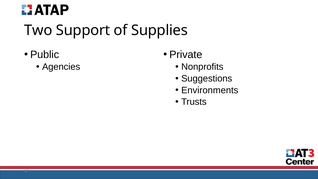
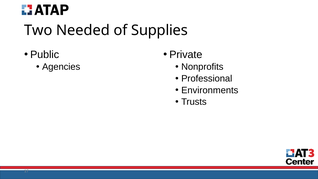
Support: Support -> Needed (83, 30)
Suggestions: Suggestions -> Professional (207, 79)
